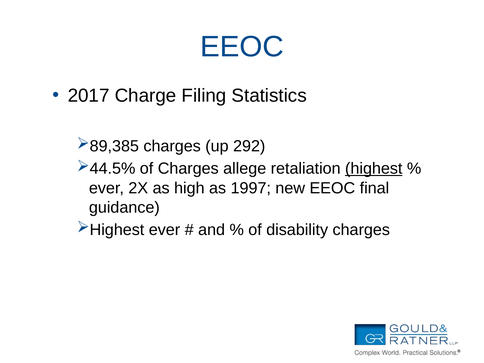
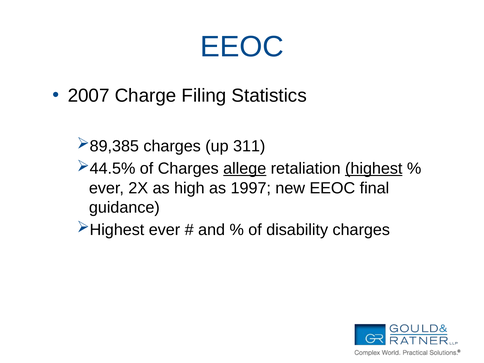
2017: 2017 -> 2007 (89, 96)
292: 292 -> 311 (249, 146)
allege underline: none -> present (245, 169)
